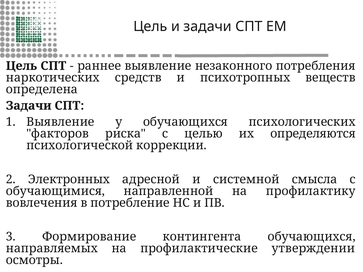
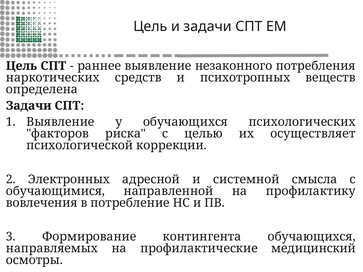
определяются: определяются -> осуществляет (313, 134)
утверждении: утверждении -> медицинский (314, 249)
